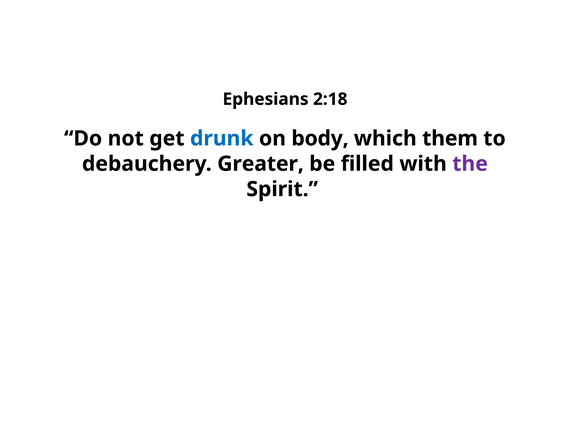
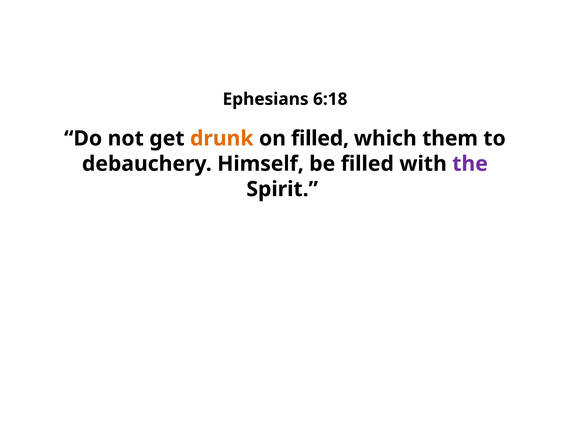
2:18: 2:18 -> 6:18 (330, 99)
drunk colour: blue -> orange (222, 139)
on body: body -> filled (320, 139)
Greater: Greater -> Himself (261, 164)
